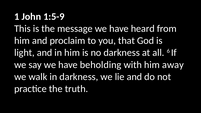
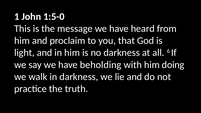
1:5-9: 1:5-9 -> 1:5-0 (54, 17)
away: away -> doing (173, 65)
